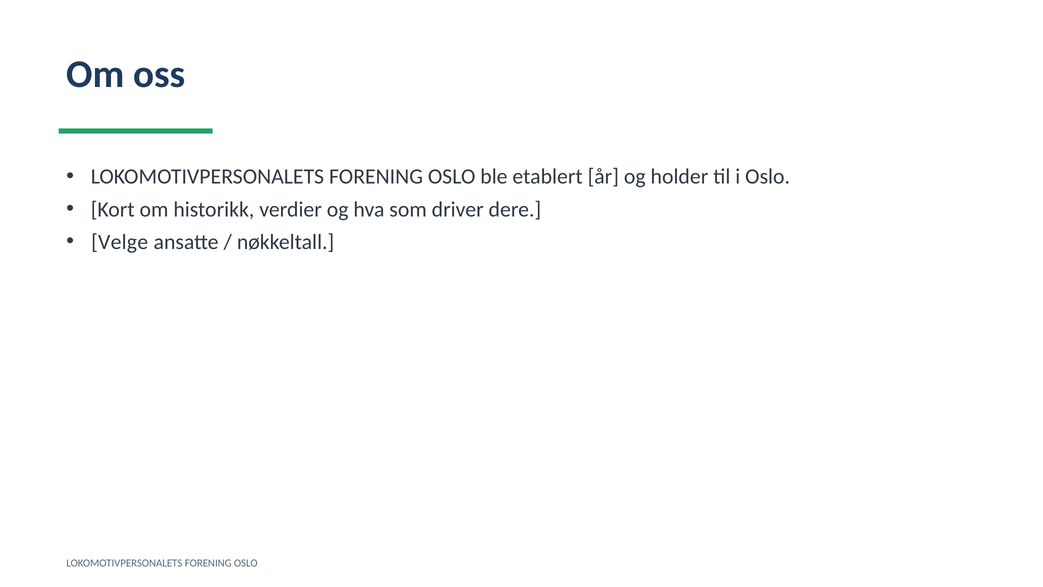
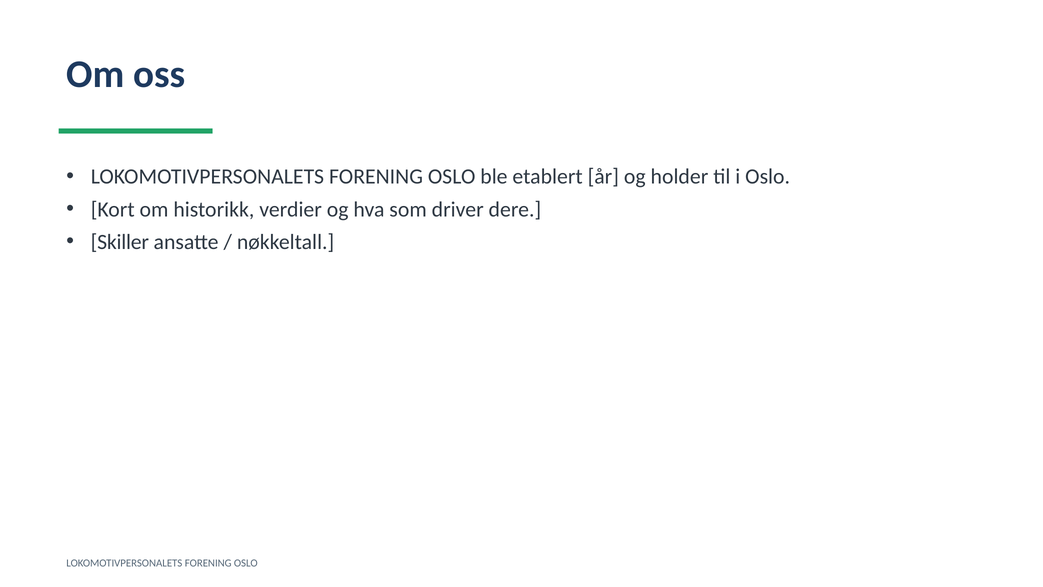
Velge: Velge -> Skiller (120, 242)
